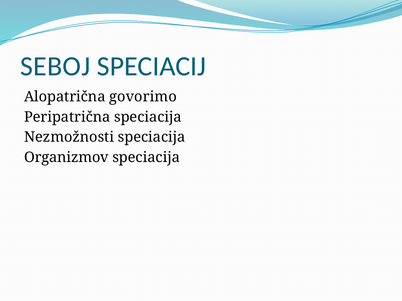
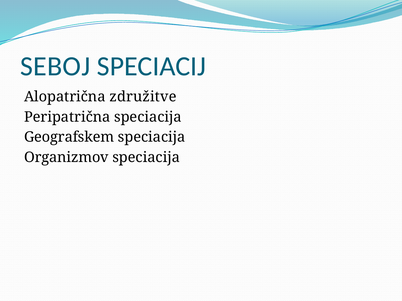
govorimo: govorimo -> združitve (143, 97)
Nezmožnosti: Nezmožnosti -> Geografskem (69, 137)
